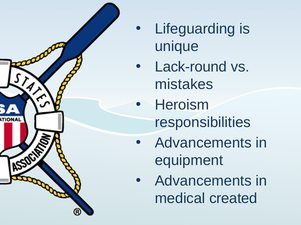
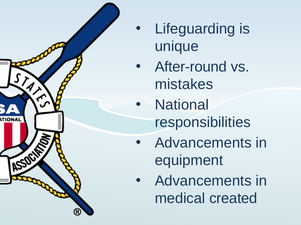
Lack-round: Lack-round -> After-round (191, 67)
Heroism: Heroism -> National (182, 105)
